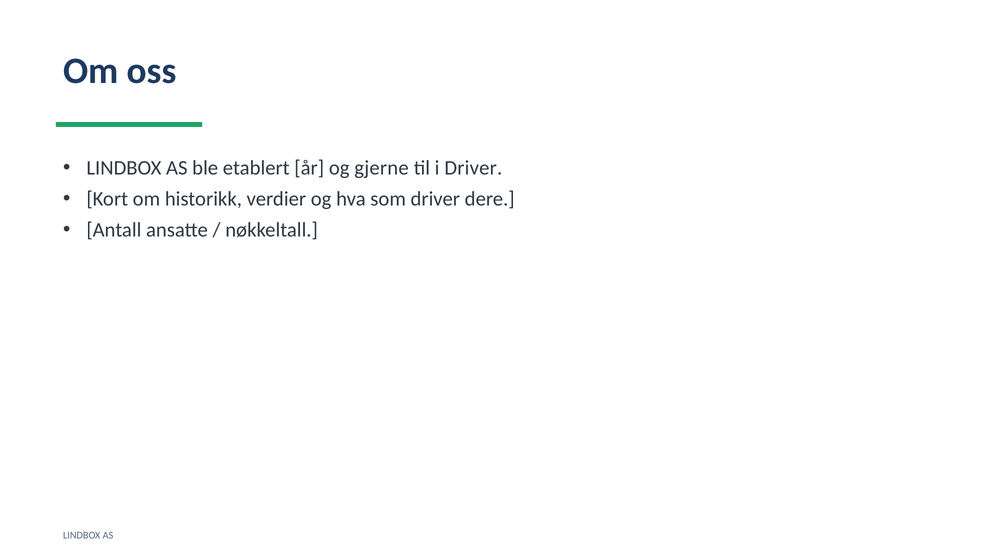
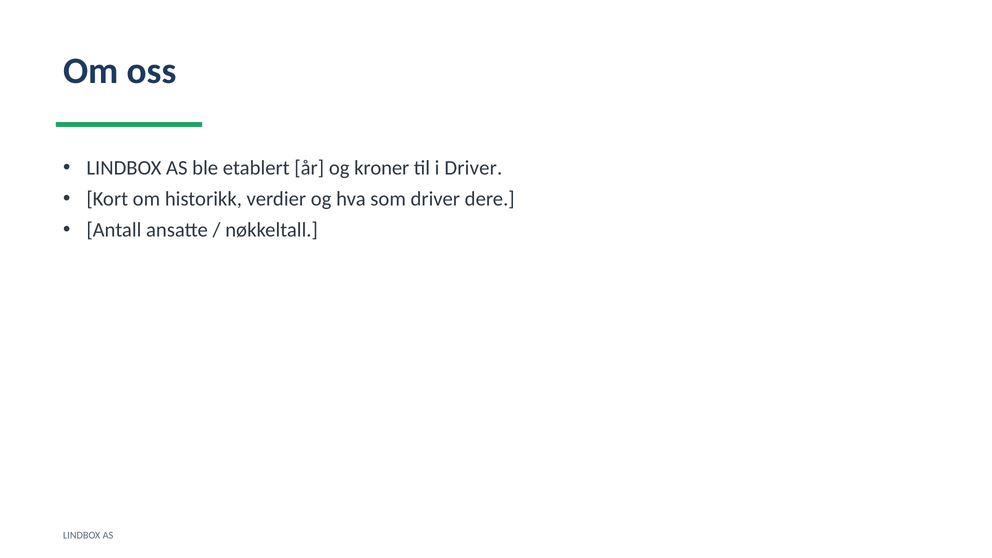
gjerne: gjerne -> kroner (382, 168)
